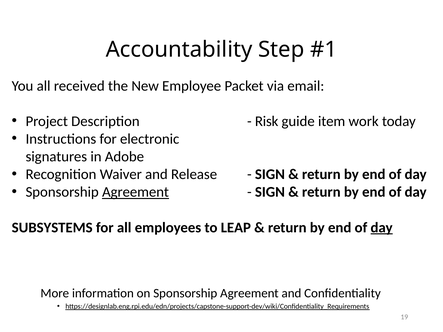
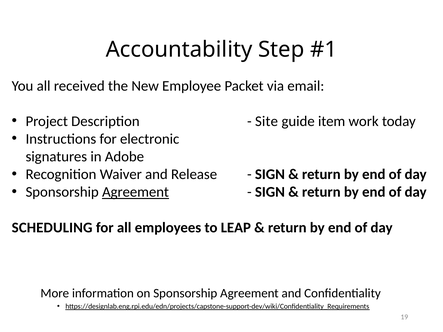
Risk: Risk -> Site (266, 121)
SUBSYSTEMS: SUBSYSTEMS -> SCHEDULING (52, 228)
day underline: present -> none (382, 228)
